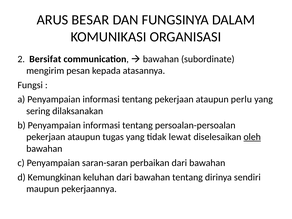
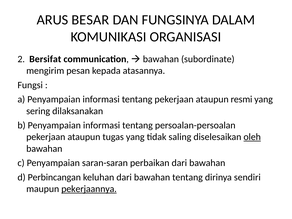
perlu: perlu -> resmi (241, 99)
lewat: lewat -> saling (180, 137)
Kemungkinan: Kemungkinan -> Perbincangan (54, 177)
pekerjaannya underline: none -> present (89, 189)
